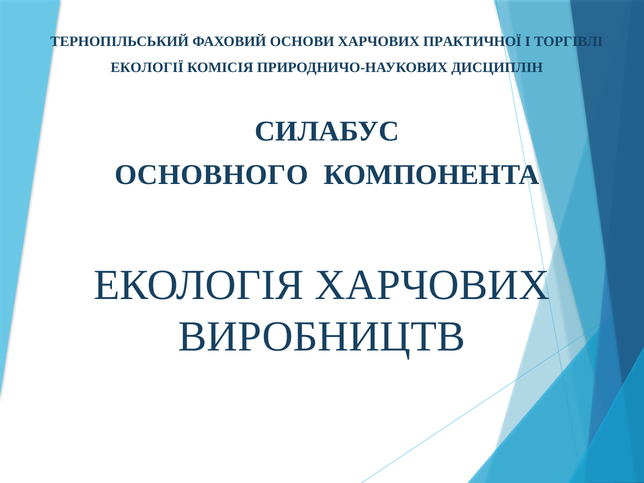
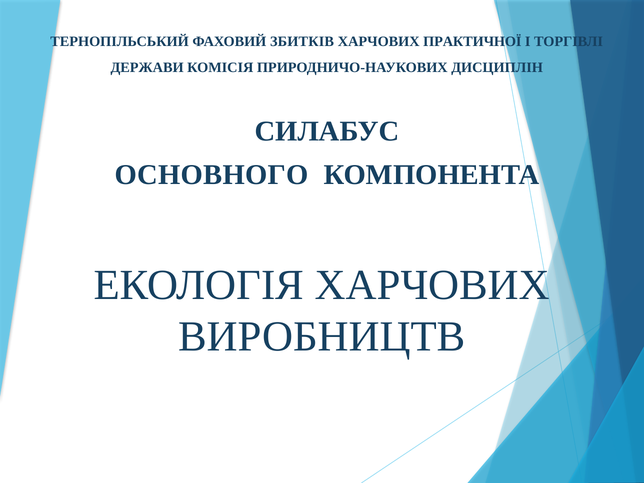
ОСНОВИ: ОСНОВИ -> ЗБИТКІВ (302, 41)
ЕКОЛОГІЇ: ЕКОЛОГІЇ -> ДЕРЖАВИ (147, 67)
